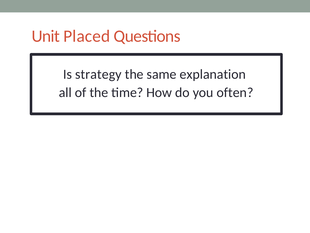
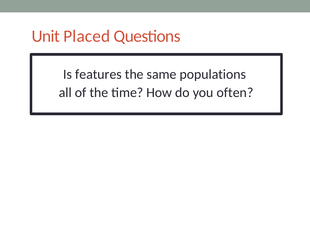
strategy: strategy -> features (98, 74)
explanation: explanation -> populations (213, 74)
